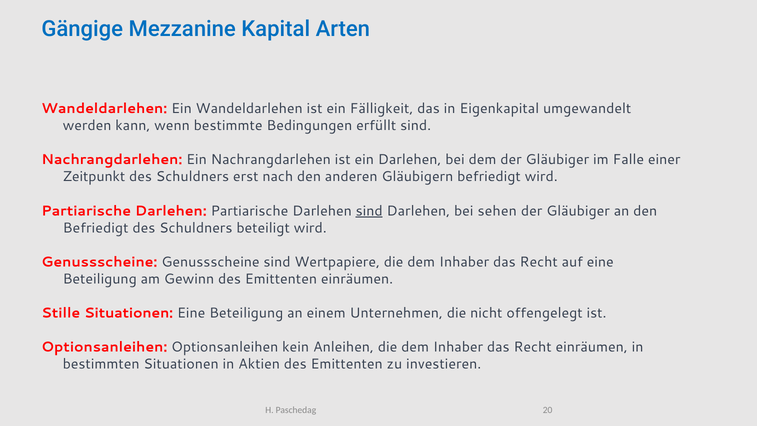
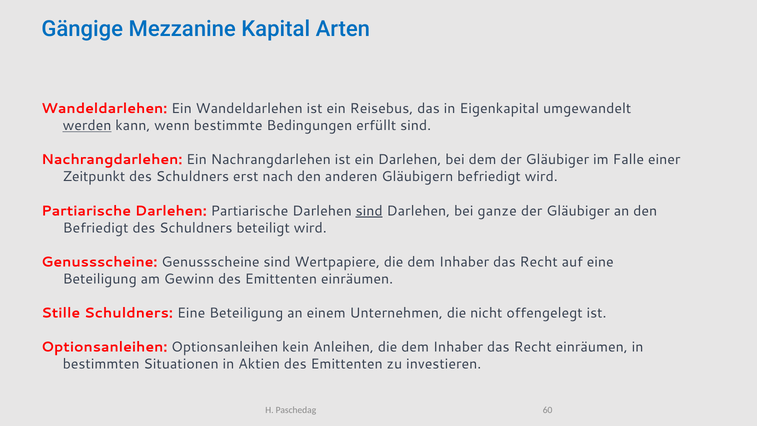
Fälligkeit: Fälligkeit -> Reisebus (382, 109)
werden underline: none -> present (87, 126)
sehen: sehen -> ganze (497, 211)
Stille Situationen: Situationen -> Schuldners (129, 313)
20: 20 -> 60 (548, 410)
